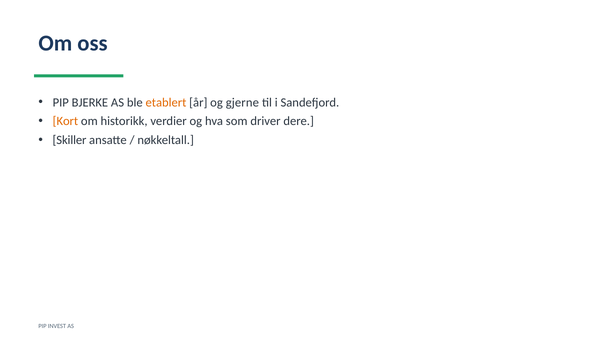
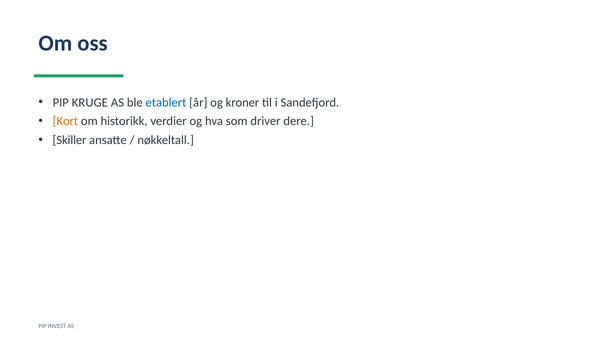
BJERKE: BJERKE -> KRUGE (90, 102)
etablert colour: orange -> blue (166, 102)
gjerne: gjerne -> kroner (242, 102)
